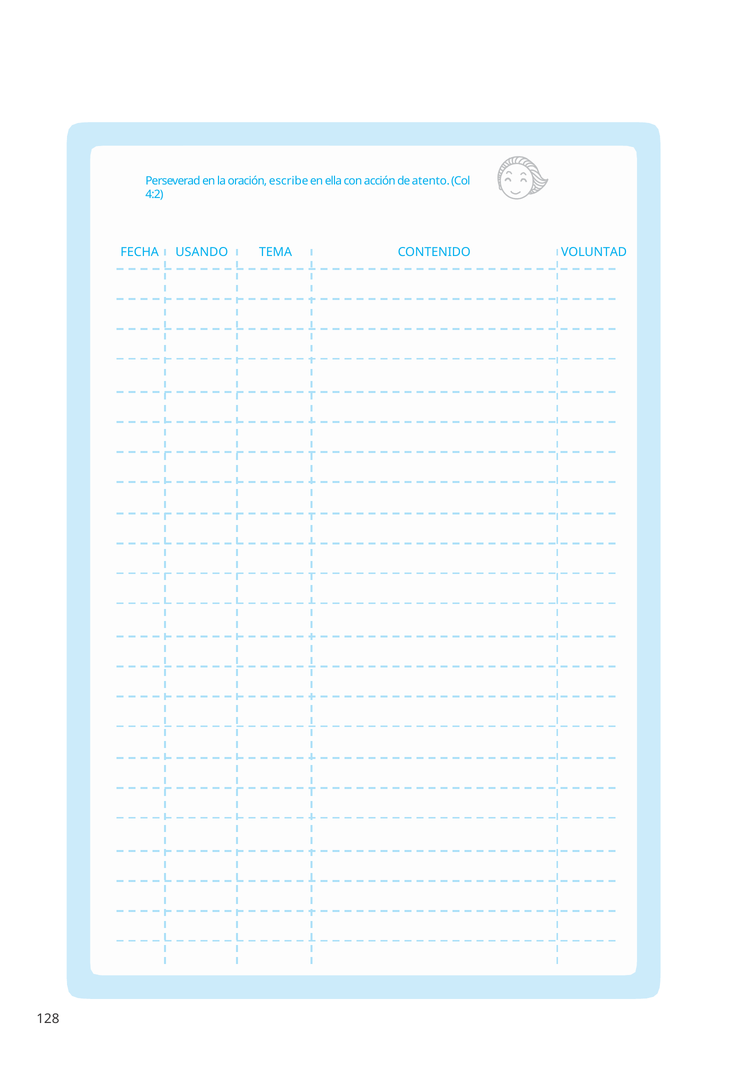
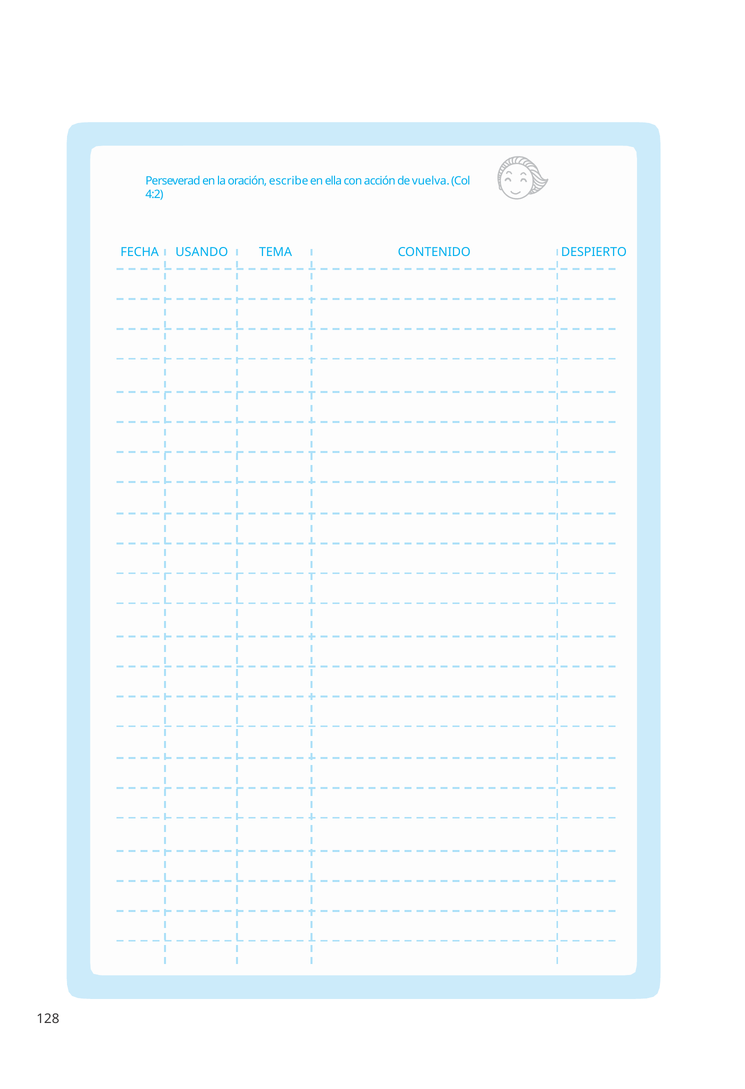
atento: atento -> vuelva (431, 181)
VOLUNTAD: VOLUNTAD -> DESPIERTO (594, 252)
